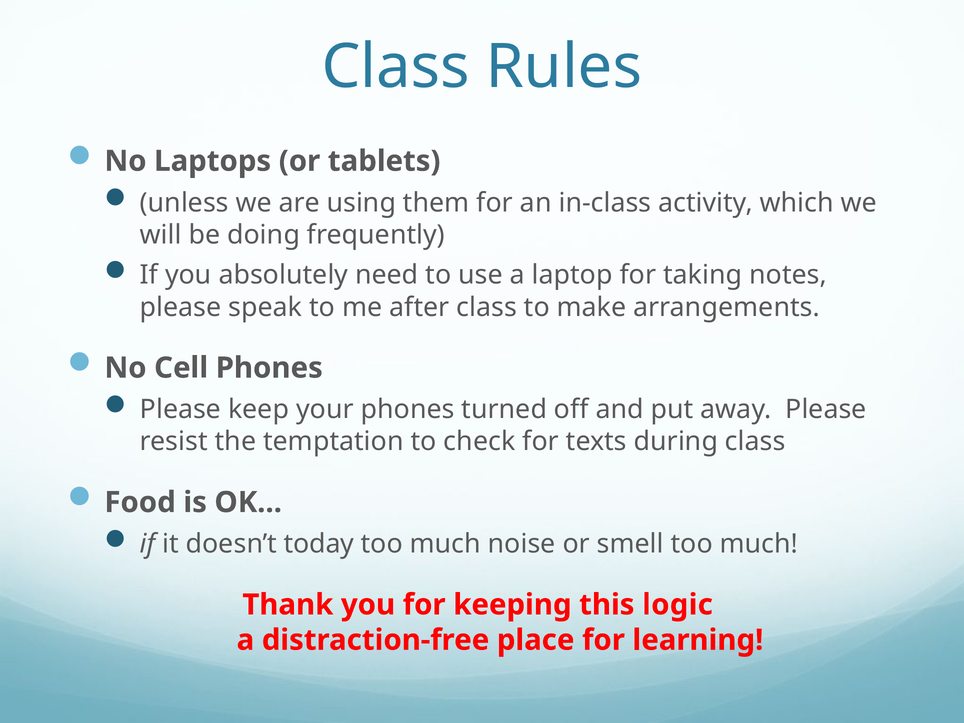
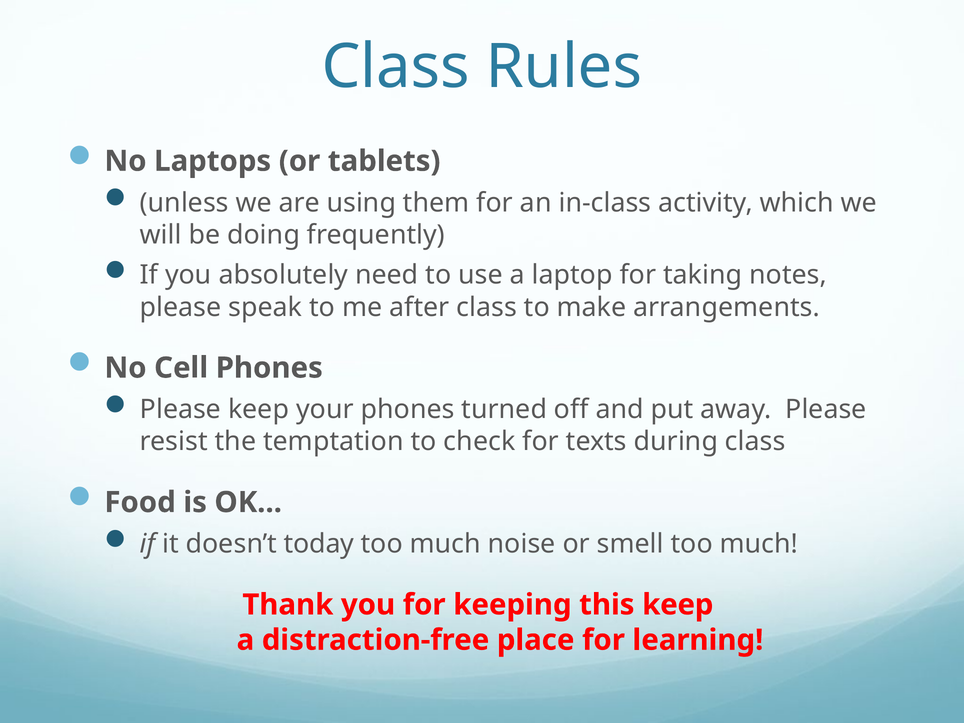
this logic: logic -> keep (678, 605)
